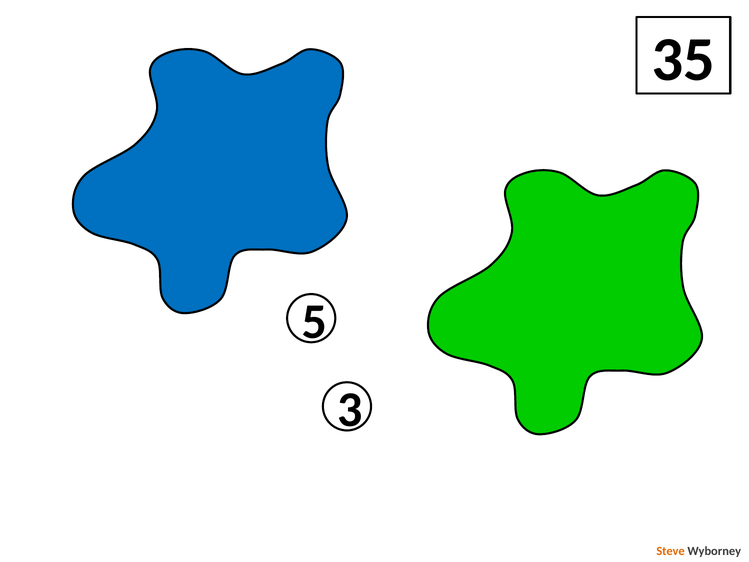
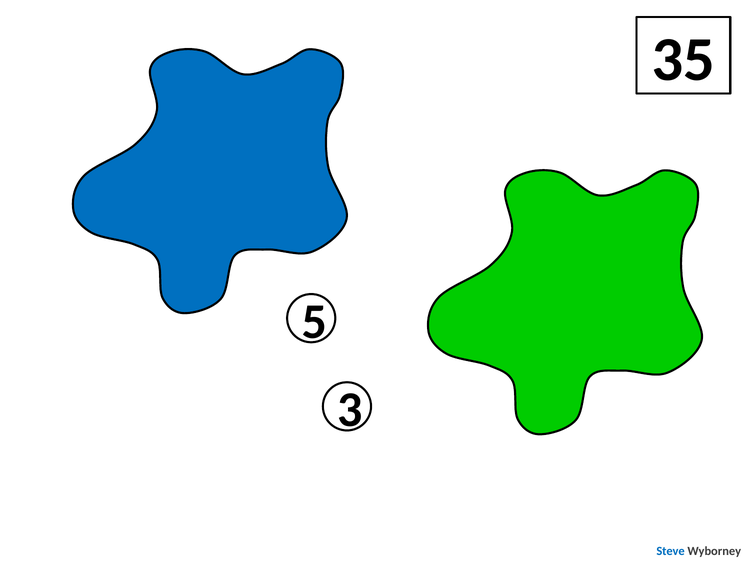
Steve colour: orange -> blue (671, 551)
